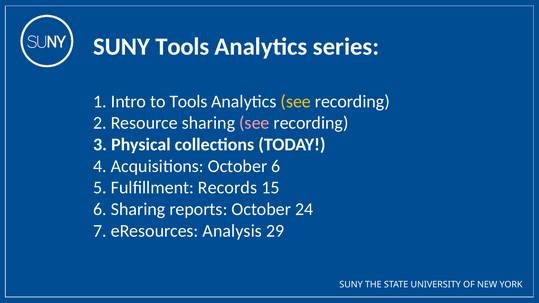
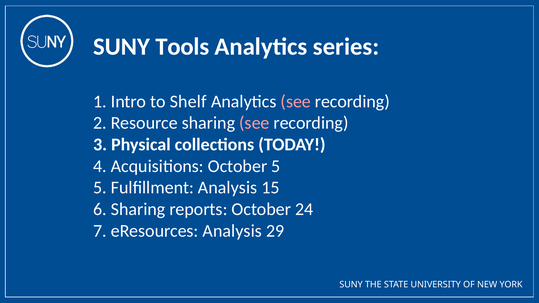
to Tools: Tools -> Shelf (188, 101)
see colour: yellow -> pink (296, 101)
October 6: 6 -> 5 (276, 166)
Fulfillment Records: Records -> Analysis (228, 188)
